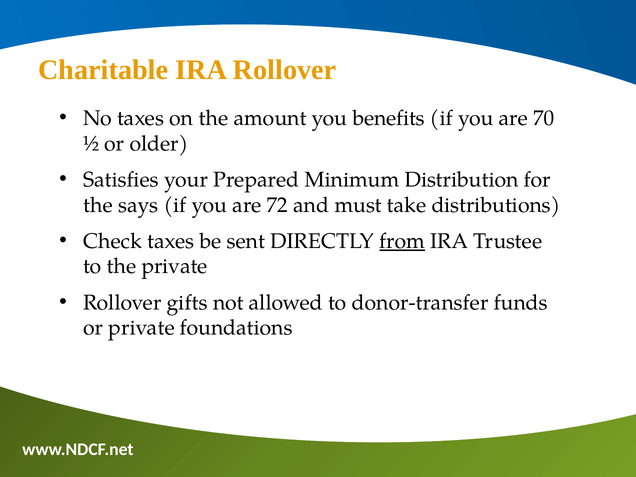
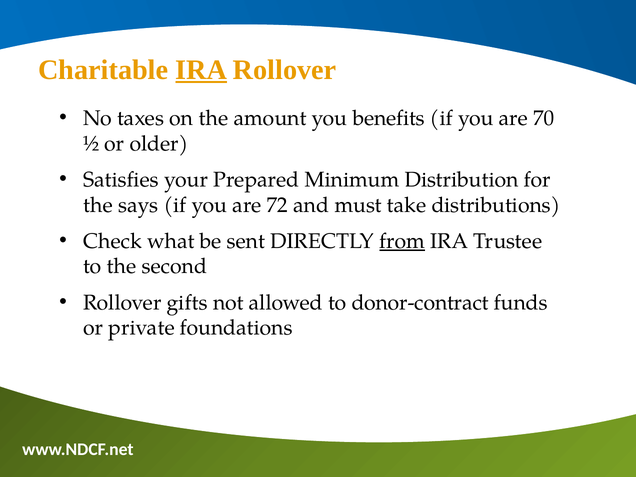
IRA underline: none -> present (201, 70)
Check taxes: taxes -> what (171, 241)
the private: private -> second (174, 266)
donor-transfer: donor-transfer -> donor-contract (420, 303)
